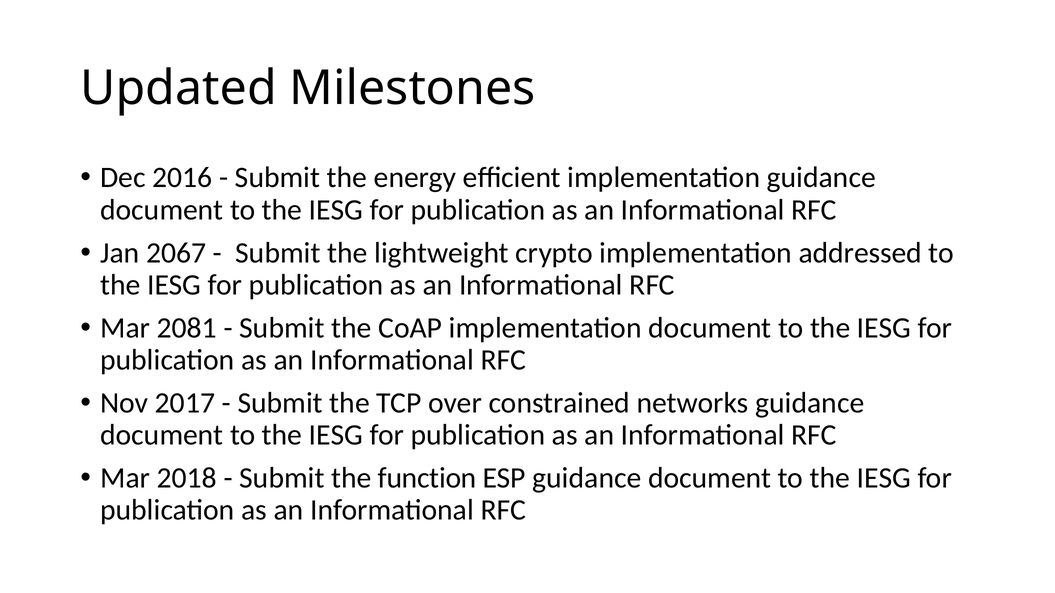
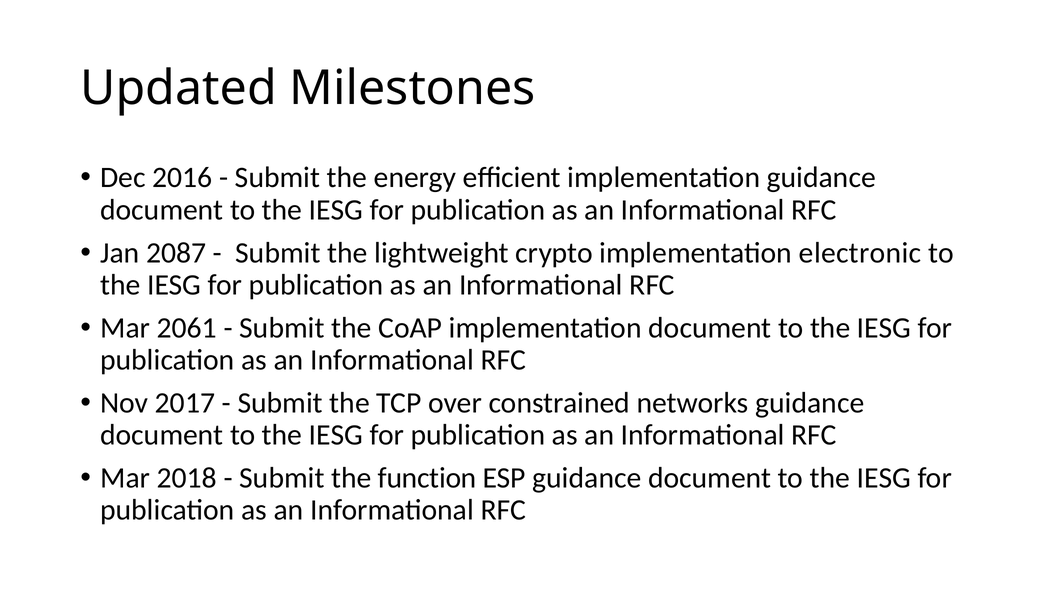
2067: 2067 -> 2087 (176, 253)
addressed: addressed -> electronic (860, 253)
2081: 2081 -> 2061 (187, 328)
